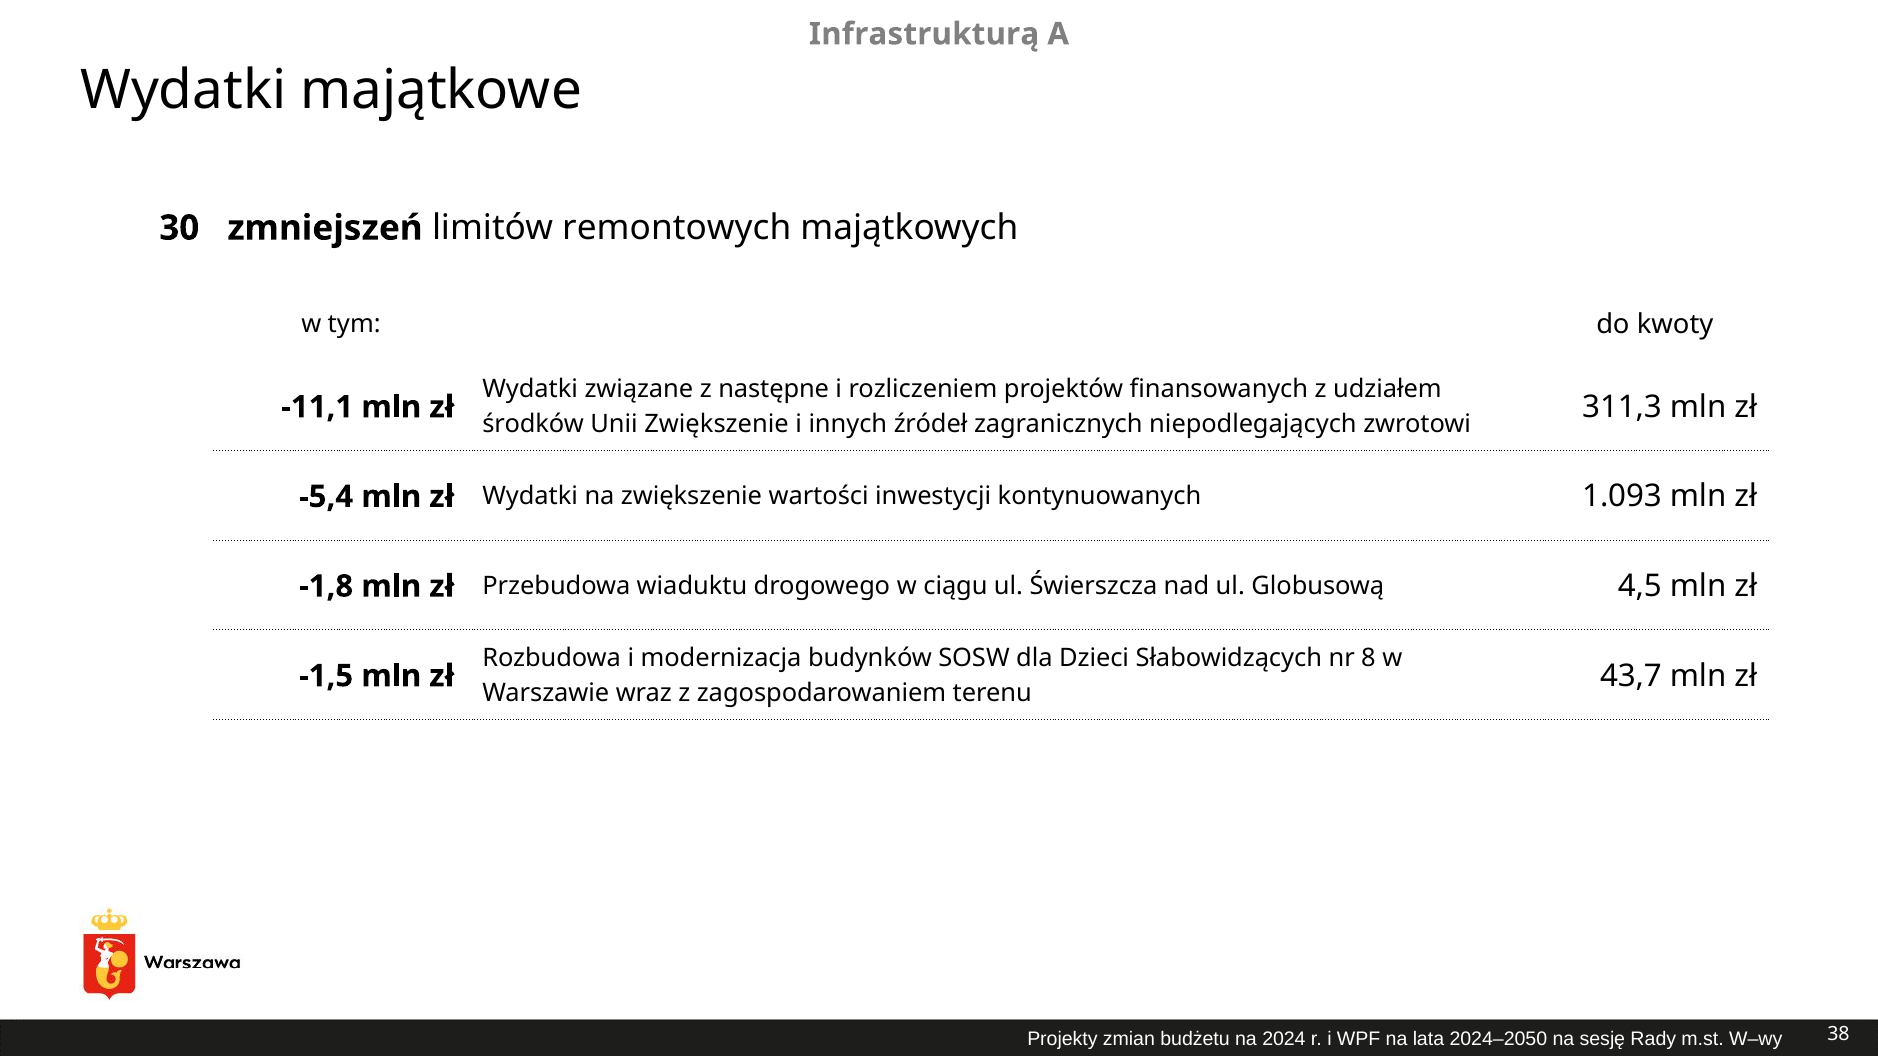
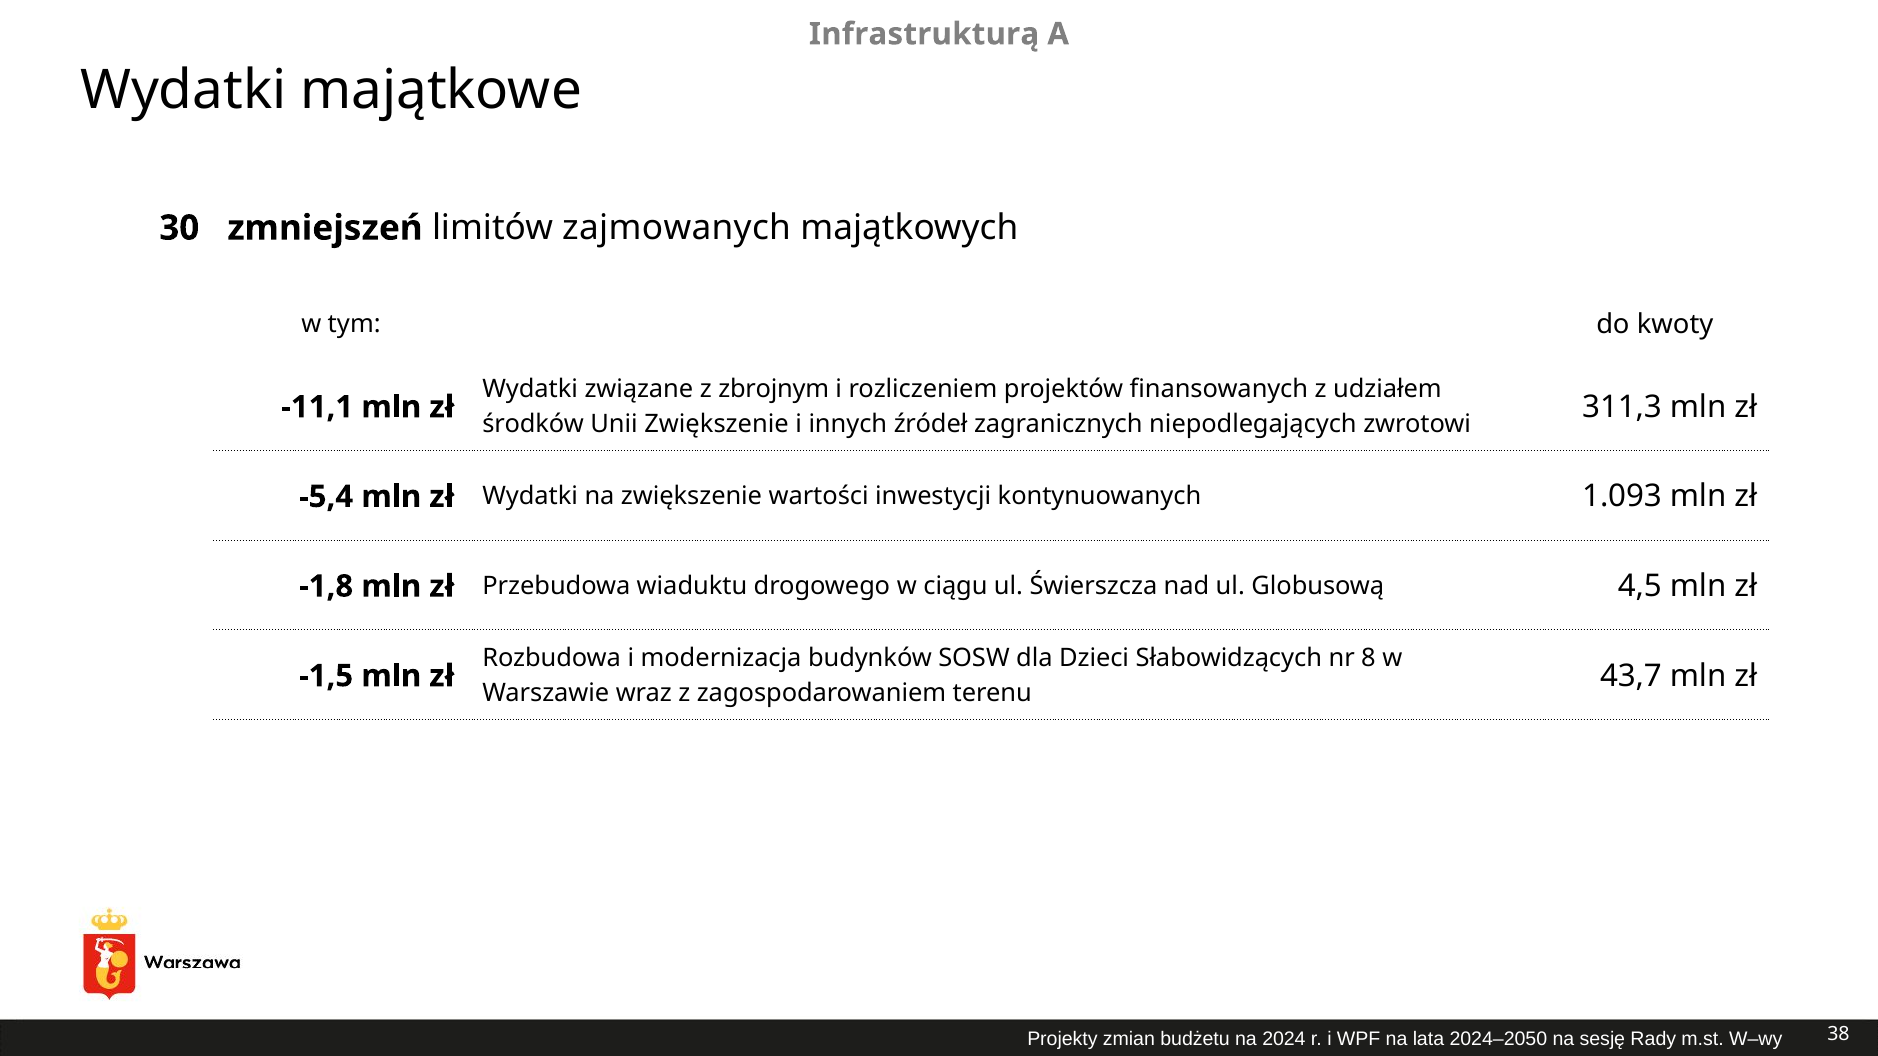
remontowych: remontowych -> zajmowanych (677, 228)
następne: następne -> zbrojnym (774, 390)
